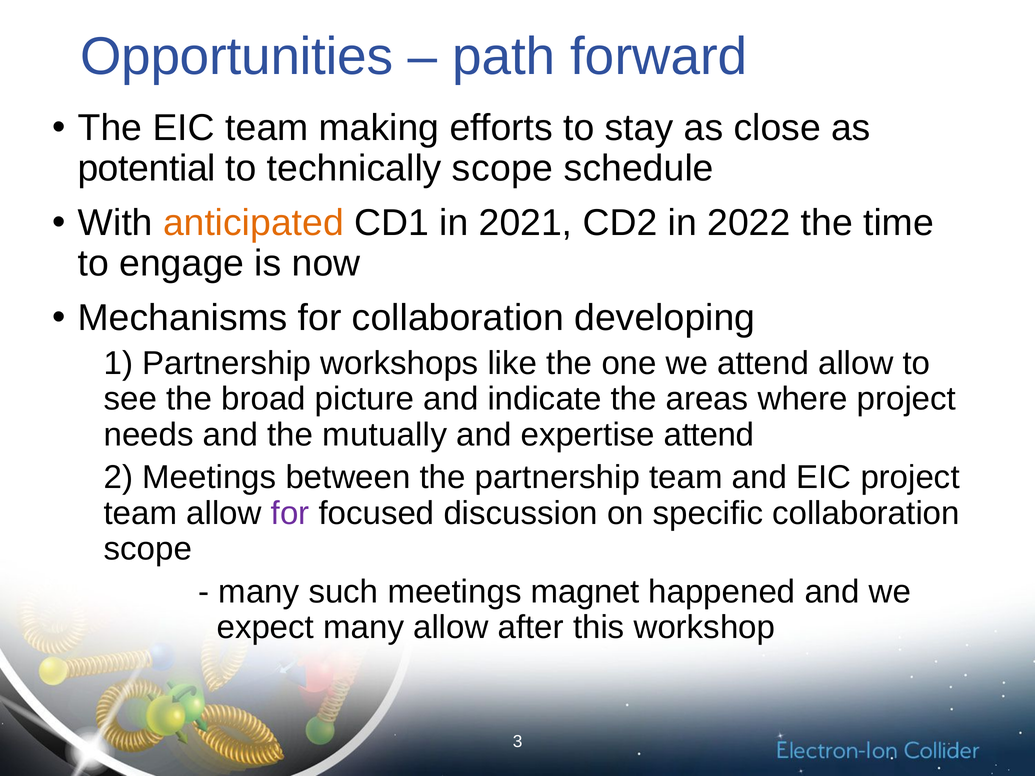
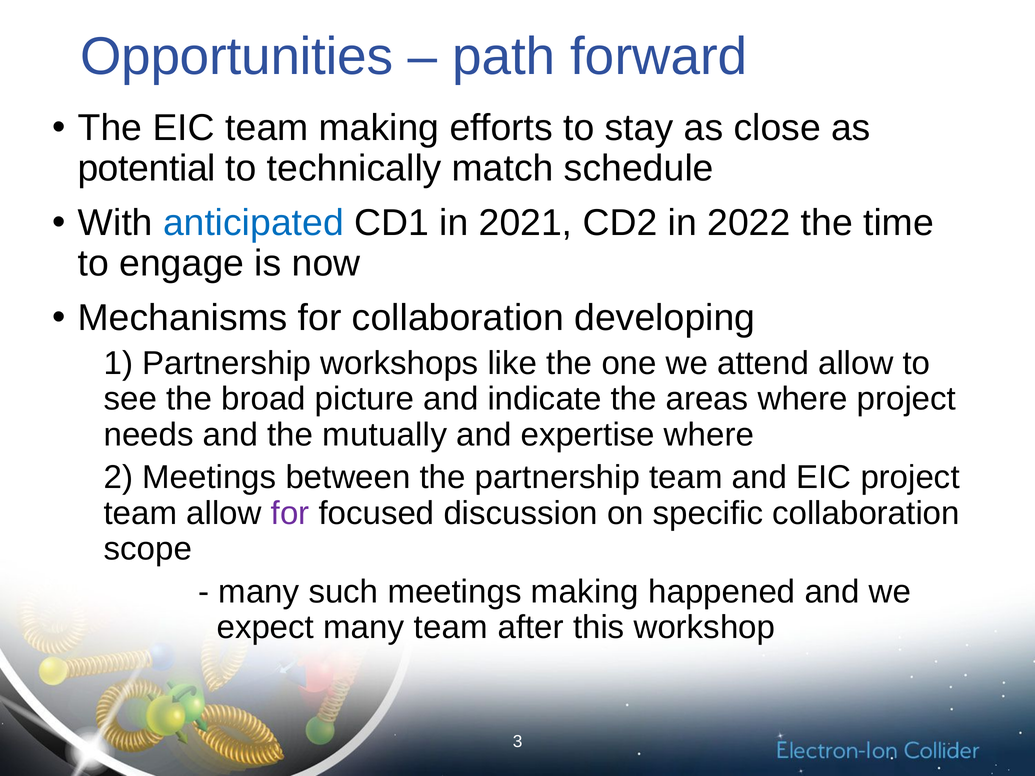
technically scope: scope -> match (503, 168)
anticipated colour: orange -> blue (253, 223)
expertise attend: attend -> where (709, 435)
meetings magnet: magnet -> making (585, 592)
many allow: allow -> team (451, 628)
